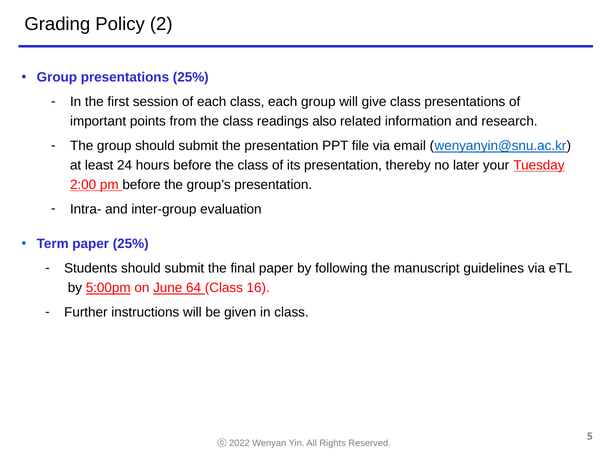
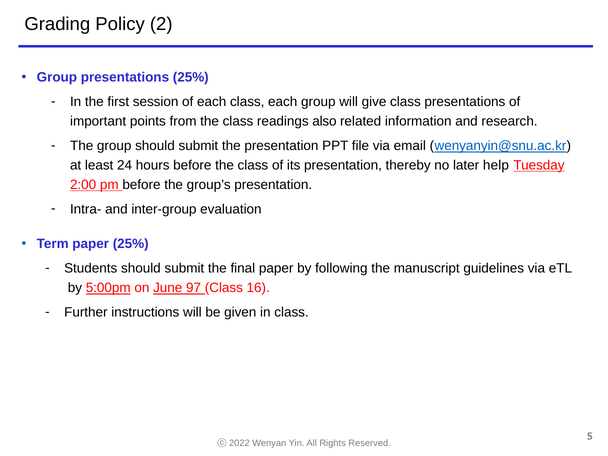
your: your -> help (496, 165)
64: 64 -> 97 (194, 288)
